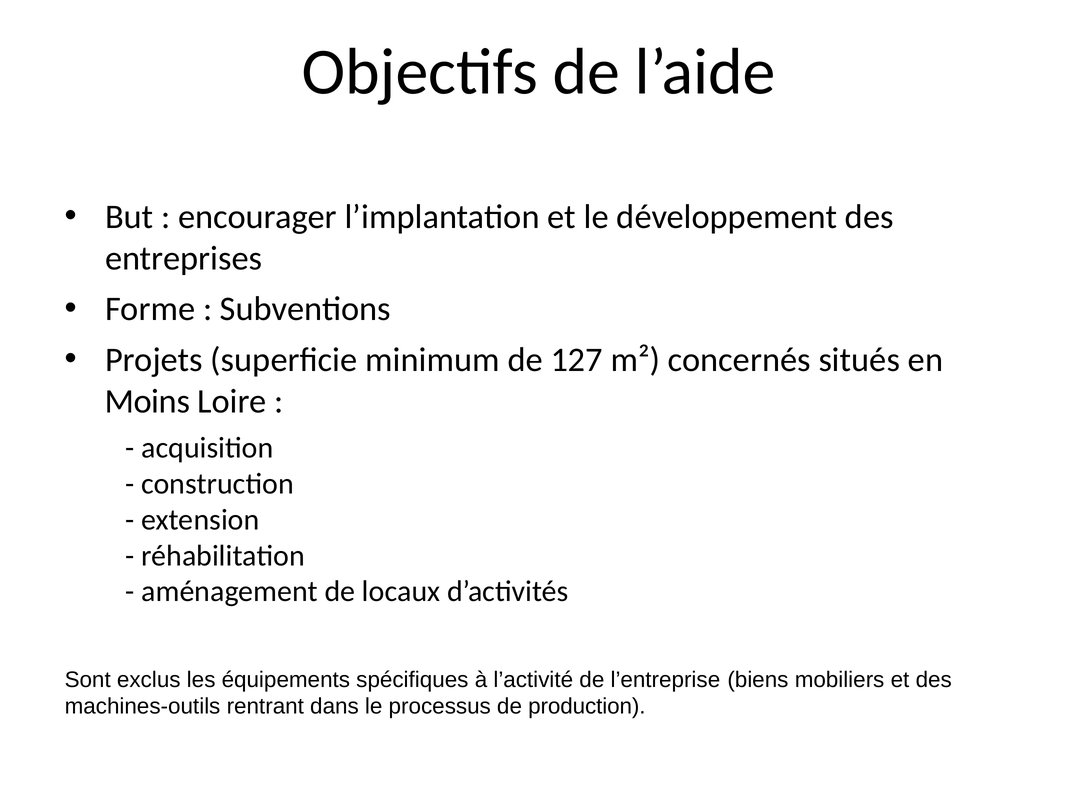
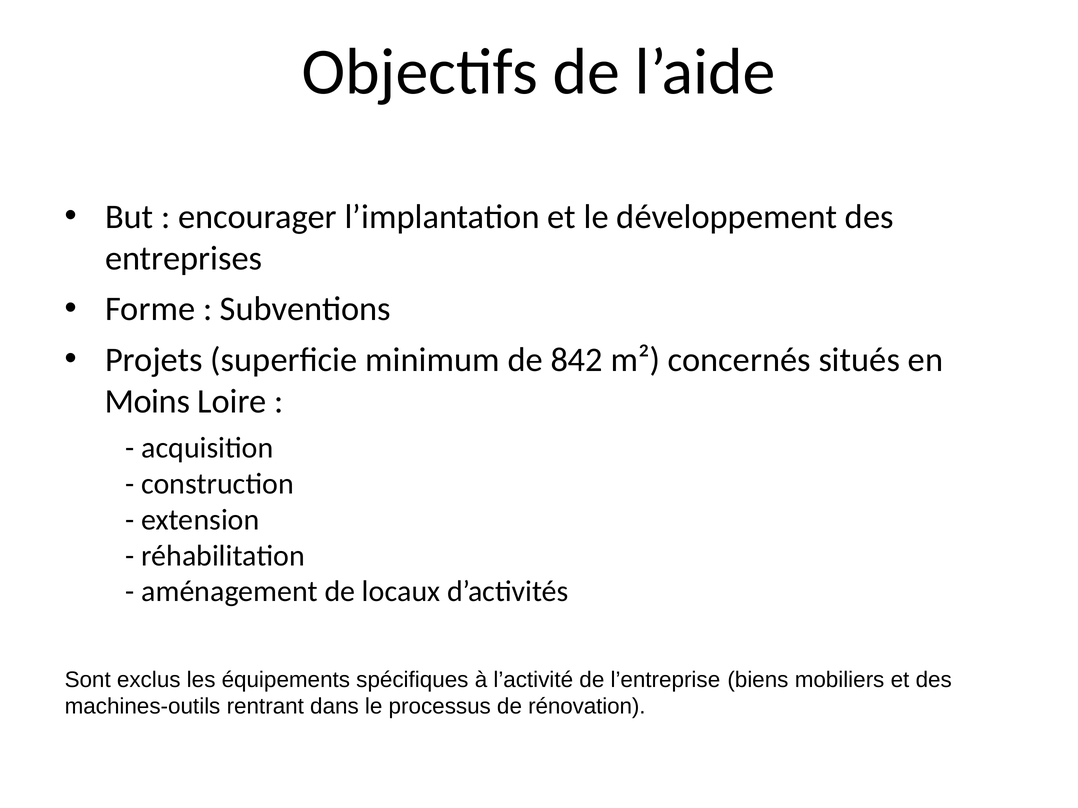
127: 127 -> 842 (577, 360)
production: production -> rénovation (587, 707)
